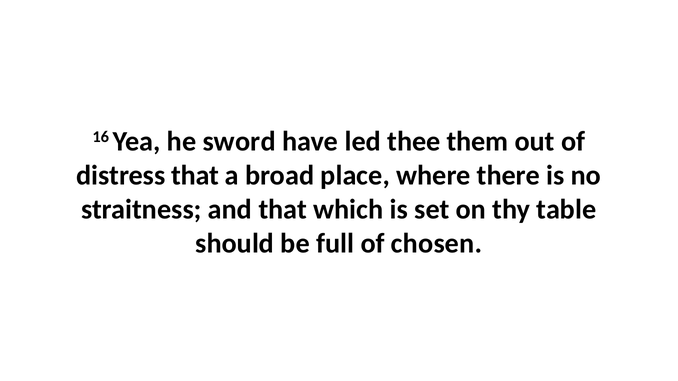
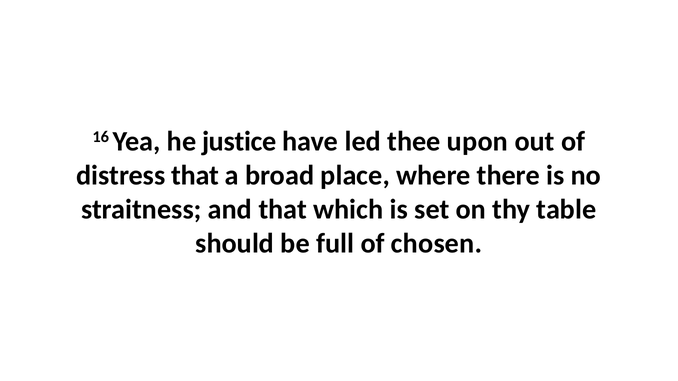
sword: sword -> justice (239, 142)
them: them -> upon (477, 142)
